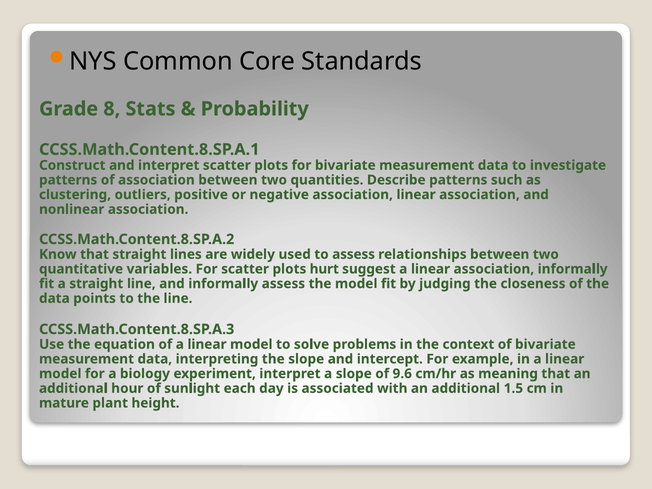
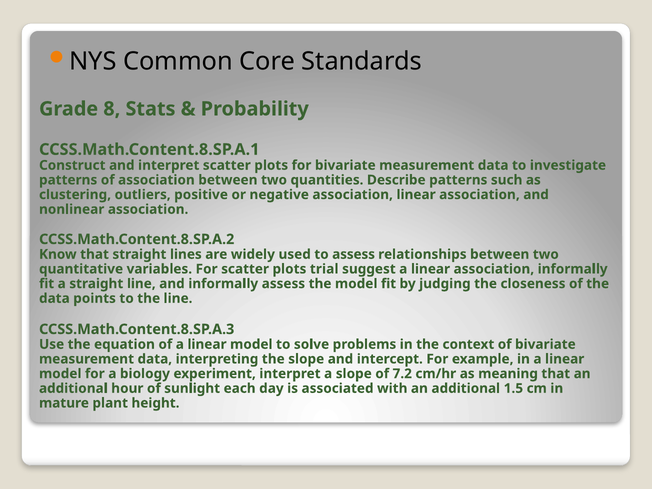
hurt: hurt -> trial (324, 269)
9.6: 9.6 -> 7.2 (402, 374)
